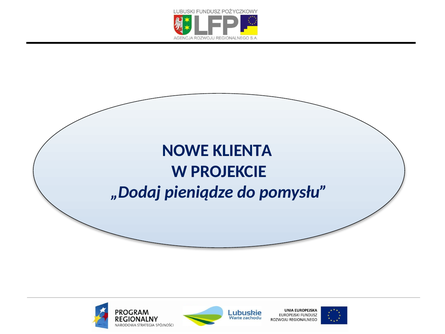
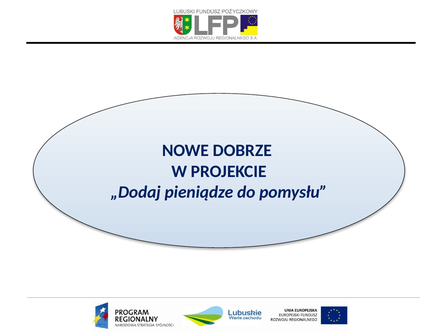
KLIENTA: KLIENTA -> DOBRZE (242, 150)
